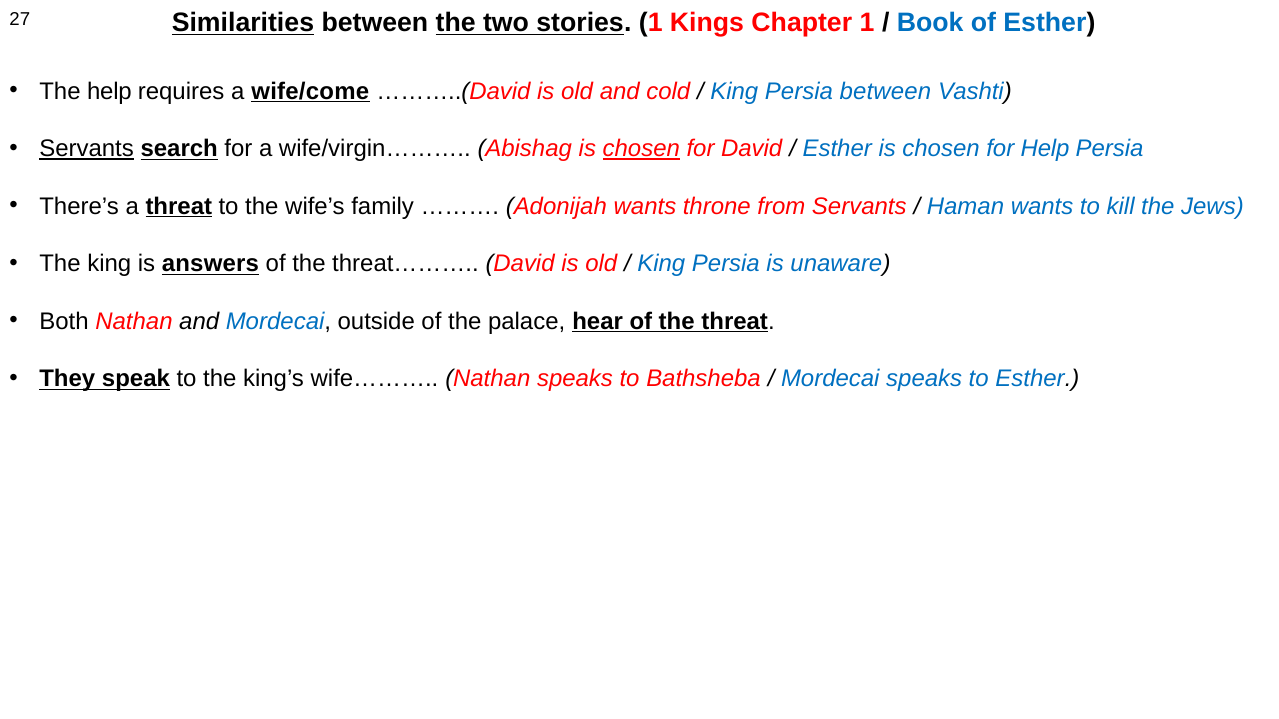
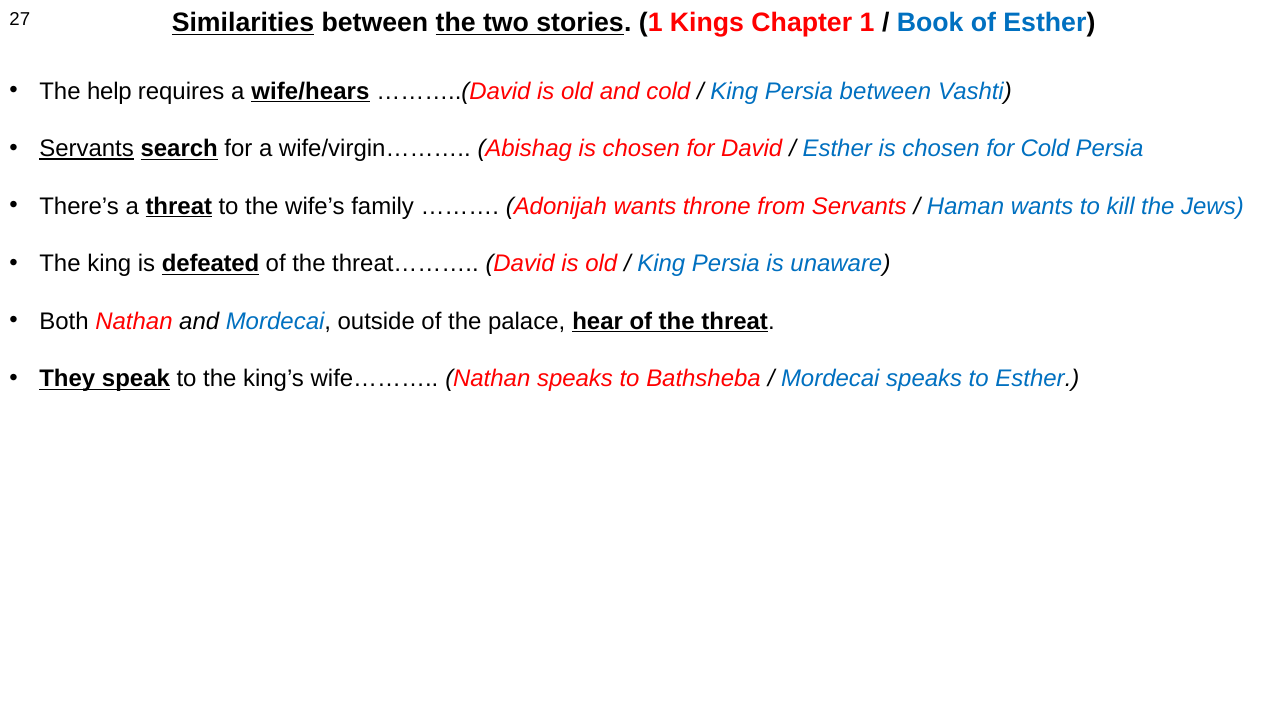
wife/come: wife/come -> wife/hears (310, 91)
chosen underline: present -> none (641, 149)
for Help: Help -> Cold (1045, 149)
answers: answers -> defeated (211, 264)
